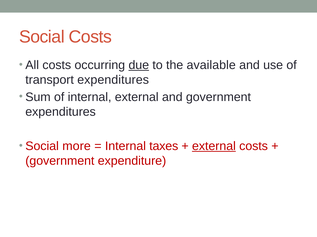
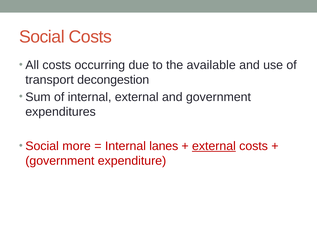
due underline: present -> none (139, 65)
transport expenditures: expenditures -> decongestion (113, 80)
taxes: taxes -> lanes (164, 147)
